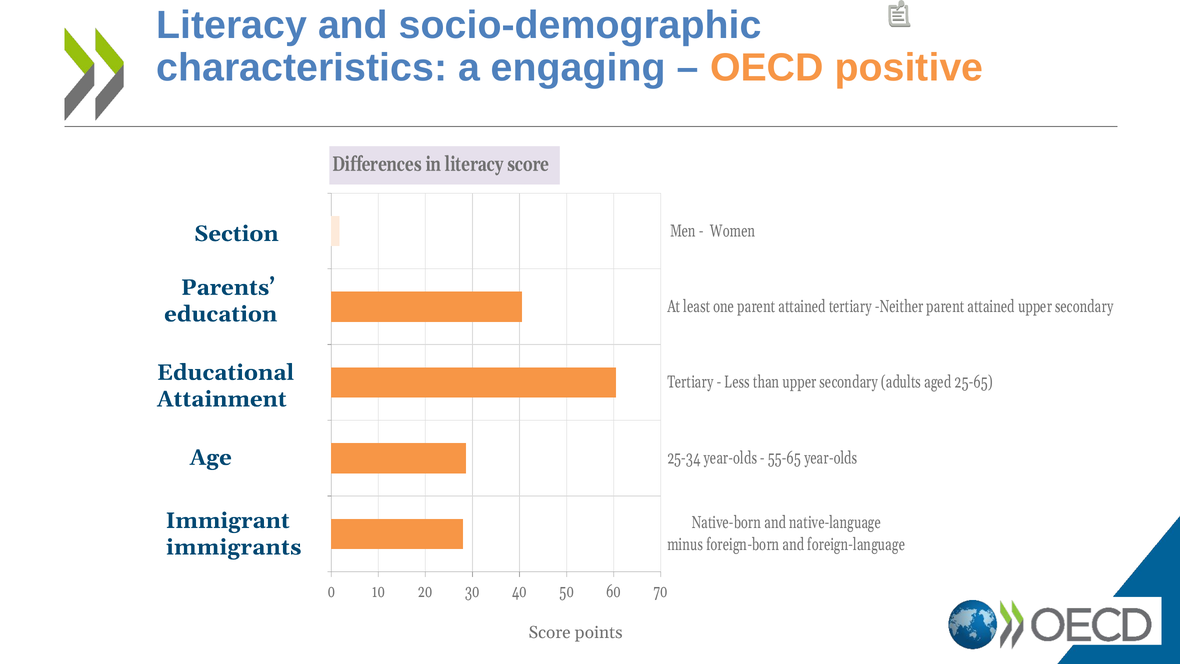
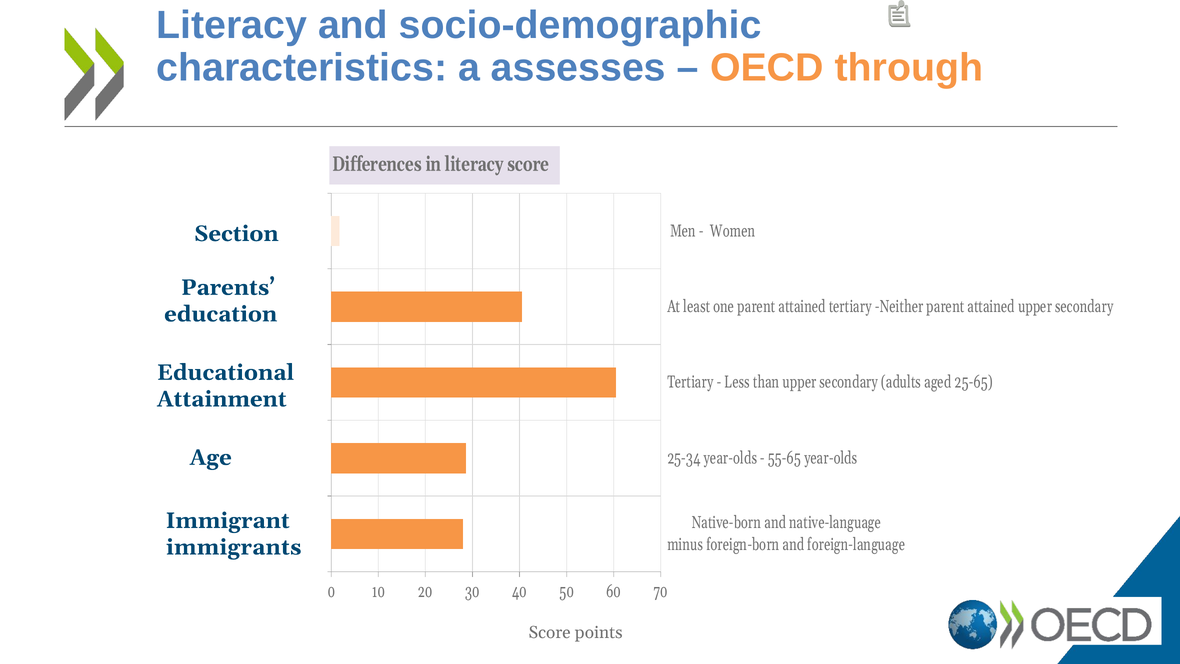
engaging: engaging -> assesses (578, 68)
positive: positive -> through (909, 68)
